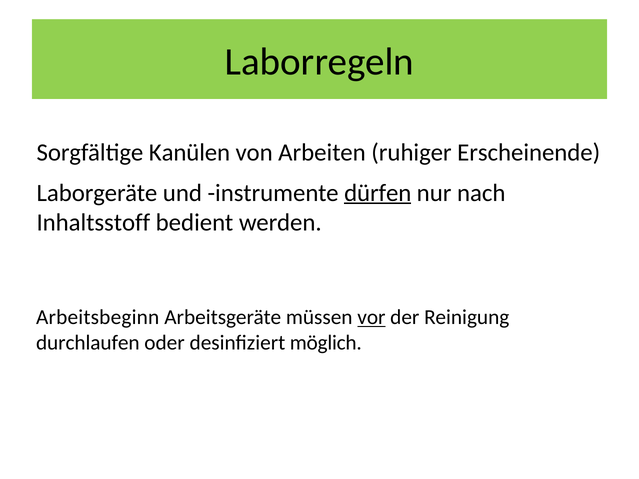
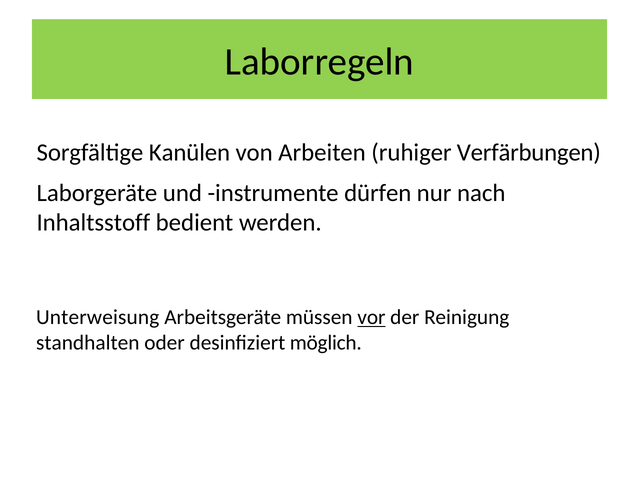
Erscheinende: Erscheinende -> Verfärbungen (529, 153)
dürfen underline: present -> none (378, 193)
Arbeitsbeginn: Arbeitsbeginn -> Unterweisung (98, 318)
durchlaufen: durchlaufen -> standhalten (88, 343)
